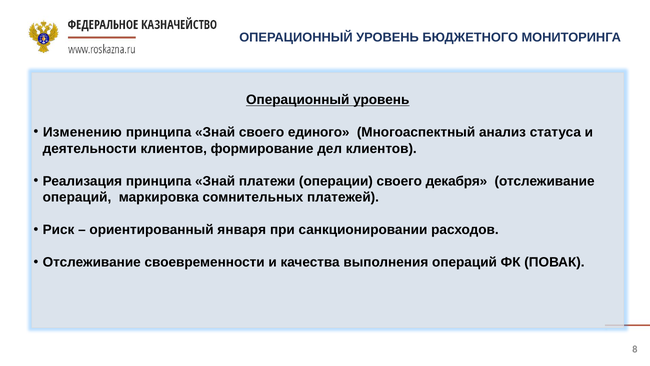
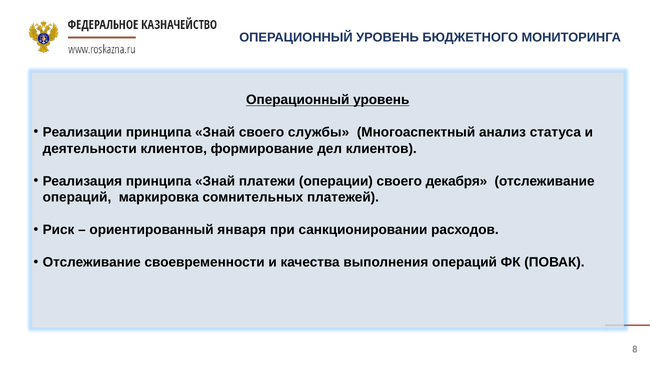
Изменению: Изменению -> Реализации (82, 132)
единого: единого -> службы (319, 132)
